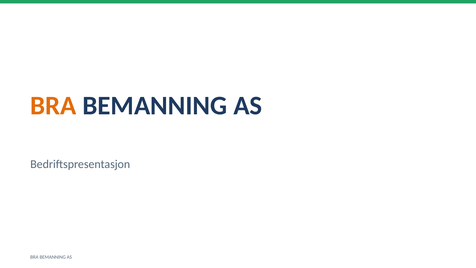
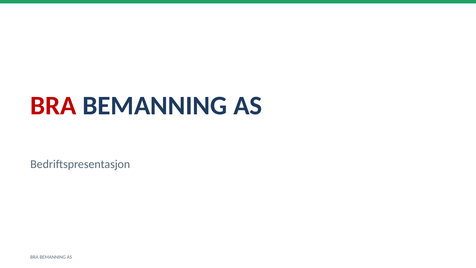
BRA colour: orange -> red (53, 106)
